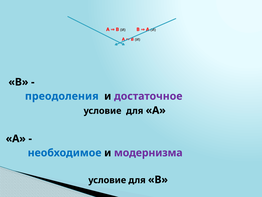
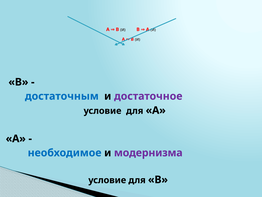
преодоления: преодоления -> достаточным (62, 96)
